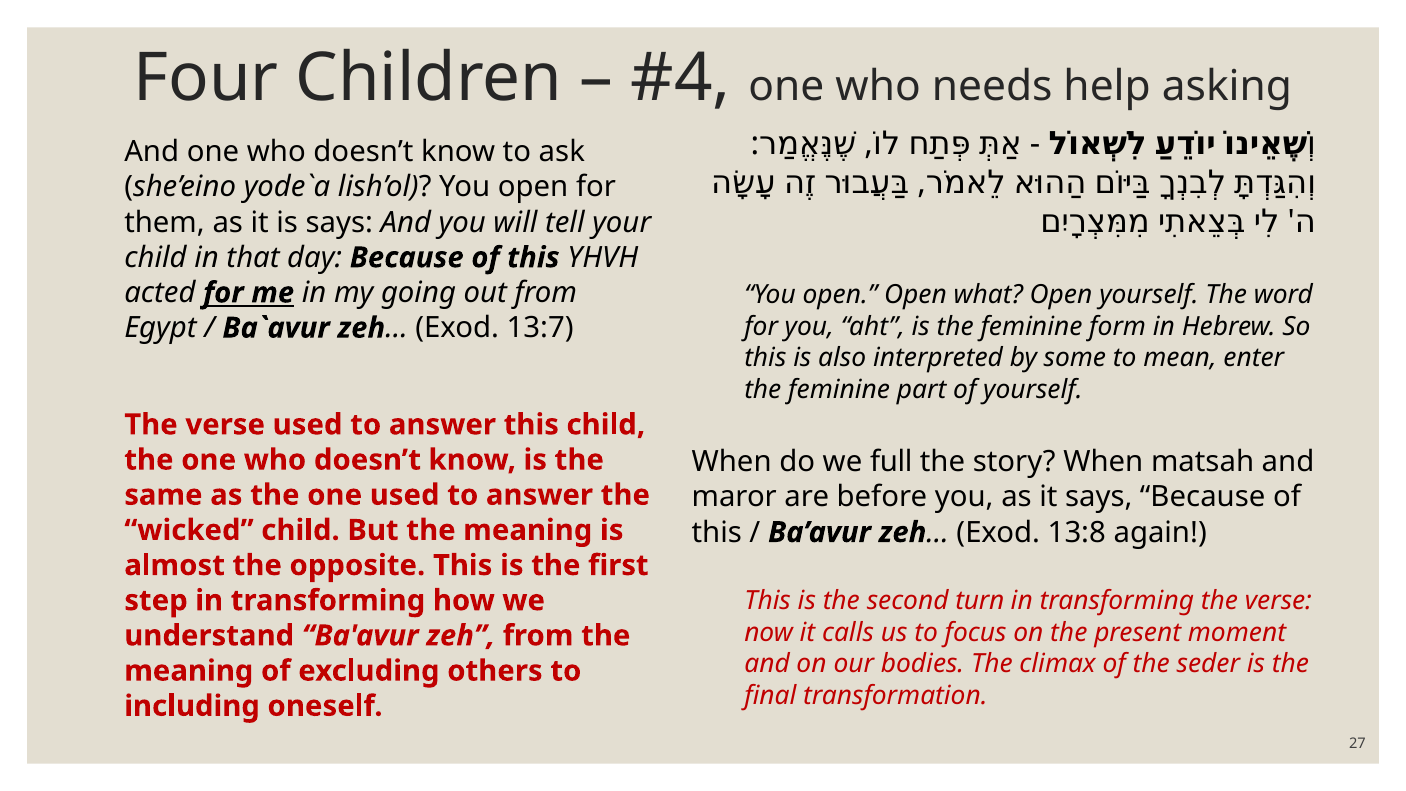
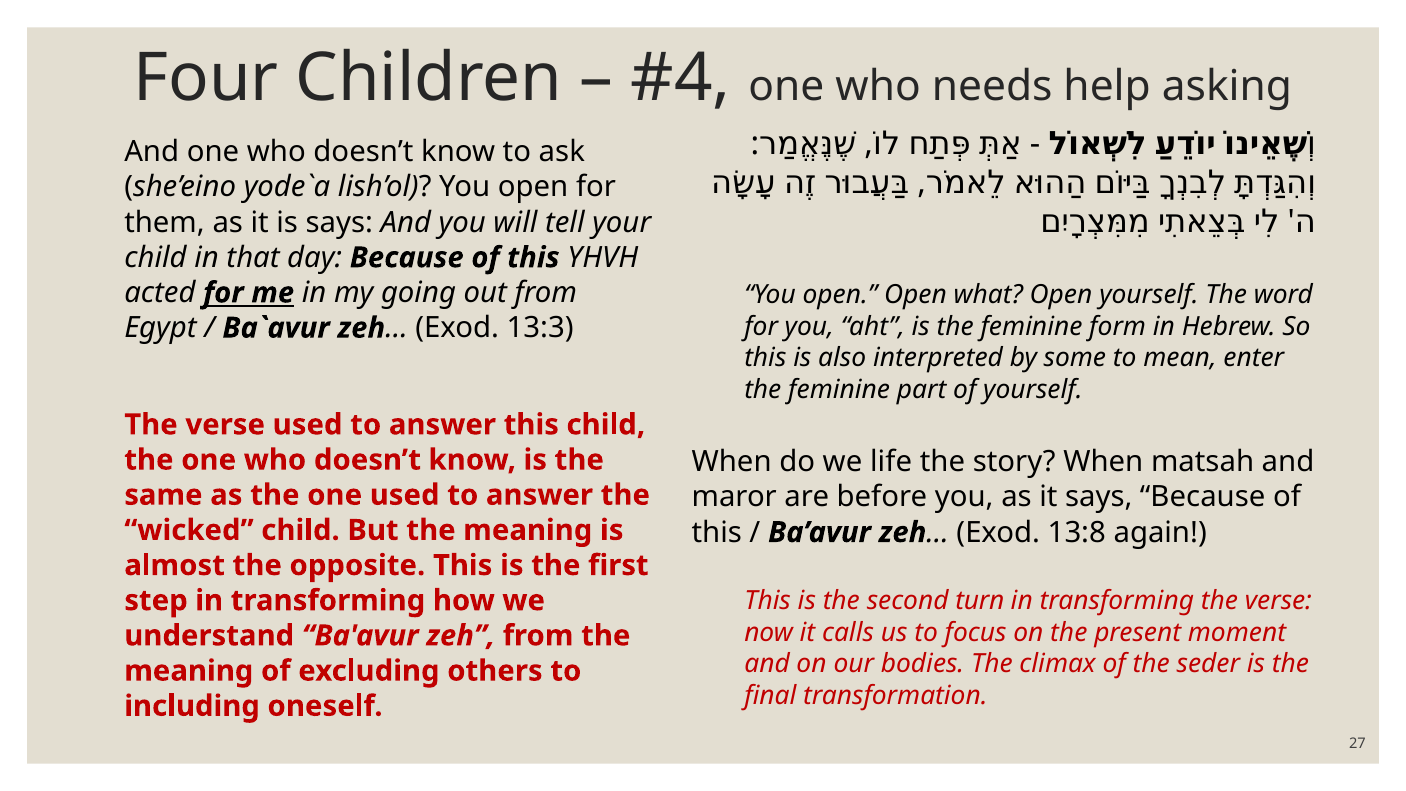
13:7: 13:7 -> 13:3 (540, 328)
full: full -> life (891, 462)
